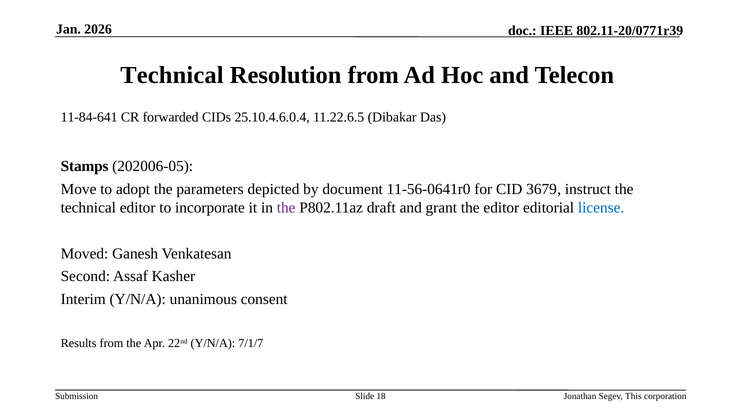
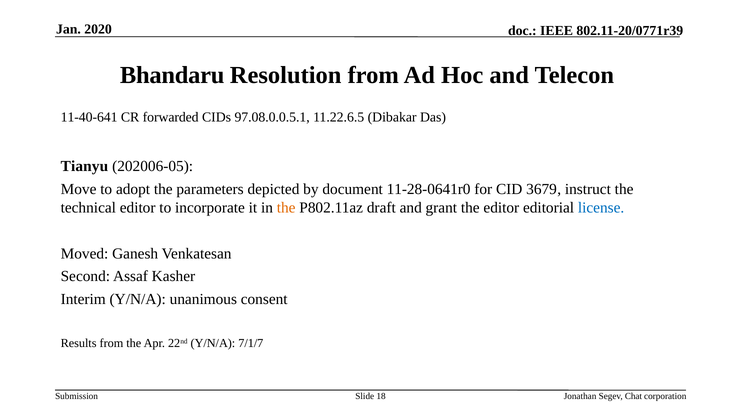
2026: 2026 -> 2020 (98, 29)
Technical: Technical -> Bhandaru (172, 75)
11-84-641: 11-84-641 -> 11-40-641 (89, 118)
25.10.4.6.0.4: 25.10.4.6.0.4 -> 97.08.0.0.5.1 (272, 118)
Stamps: Stamps -> Tianyu (84, 166)
11-56-0641r0: 11-56-0641r0 -> 11-28-0641r0 (429, 189)
the colour: purple -> orange (286, 208)
This: This -> Chat (633, 397)
